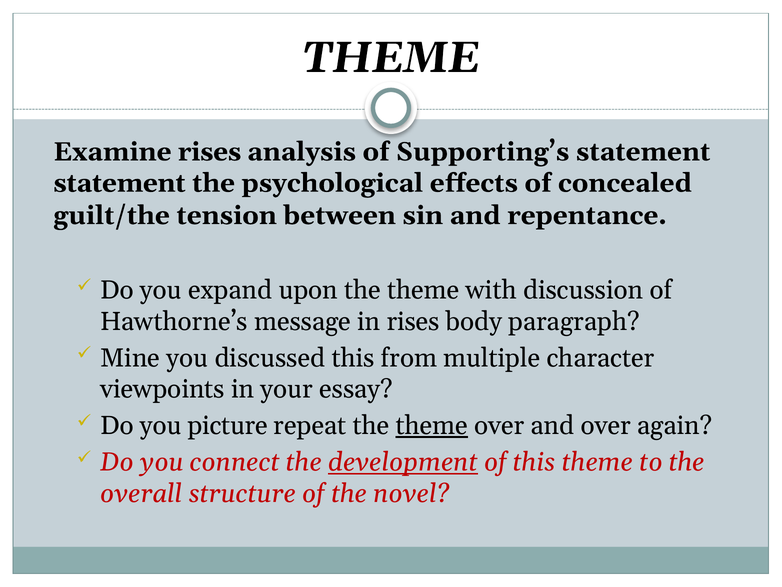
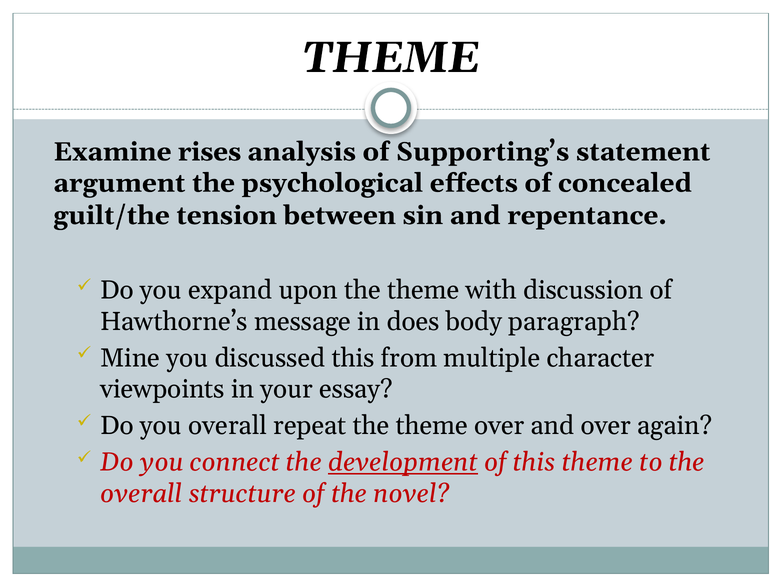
statement: statement -> argument (119, 183)
in rises: rises -> does (413, 321)
you picture: picture -> overall (228, 425)
theme underline: present -> none (432, 425)
